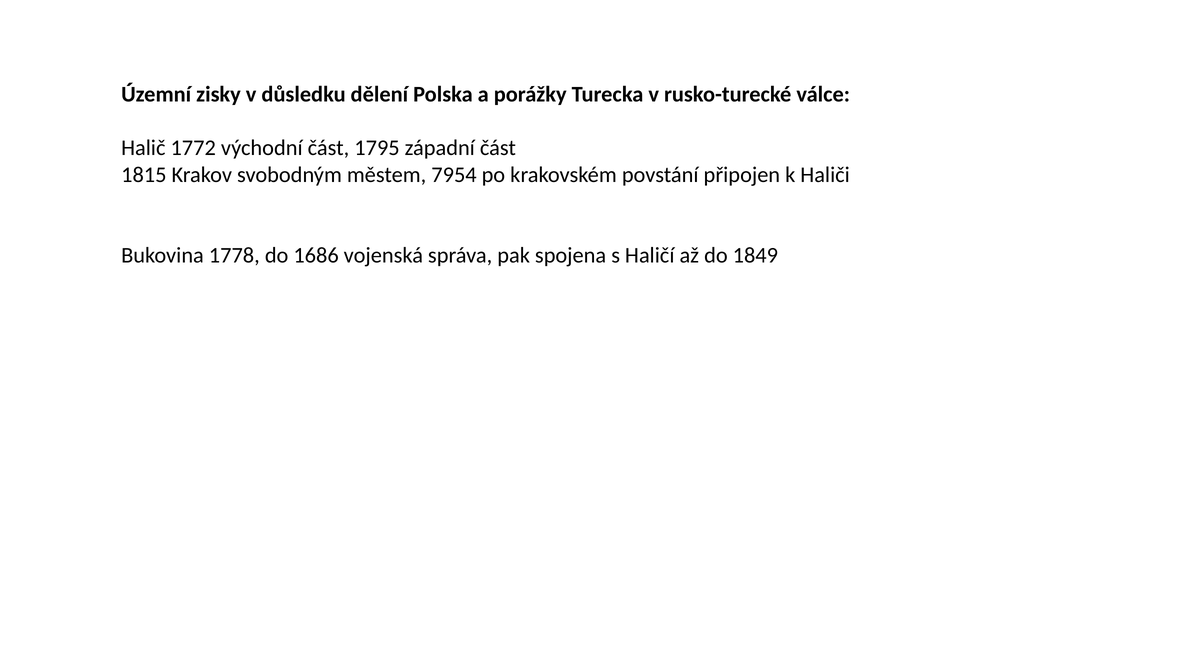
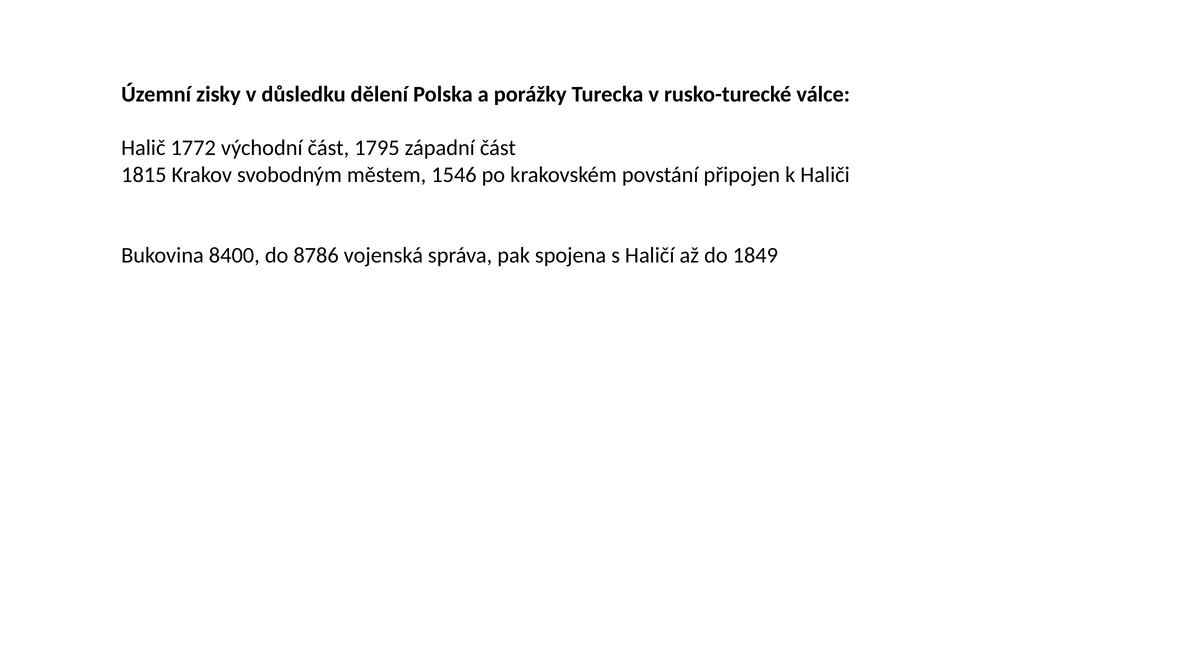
7954: 7954 -> 1546 (454, 175)
1778: 1778 -> 8400 (234, 255)
1686: 1686 -> 8786 (316, 255)
